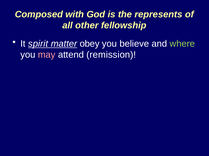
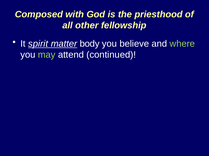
represents: represents -> priesthood (159, 14)
obey: obey -> body (90, 44)
may colour: pink -> light green (47, 55)
remission: remission -> continued (111, 55)
